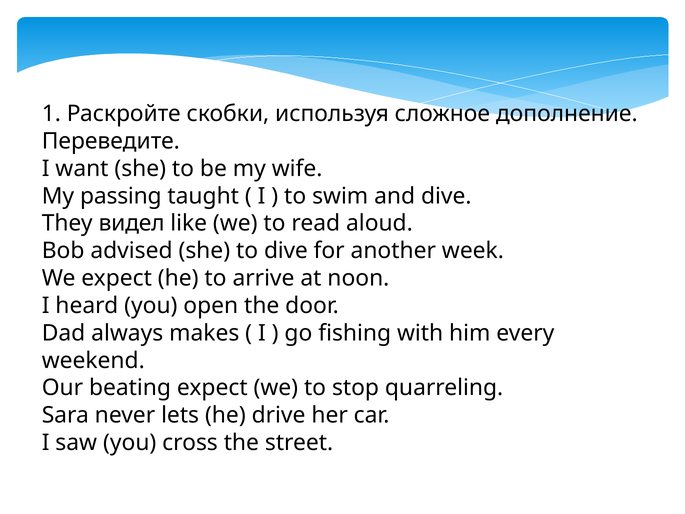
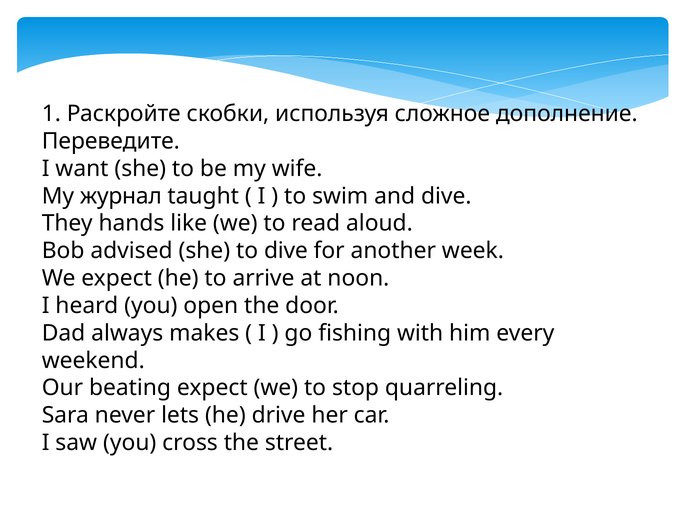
passing: passing -> журнал (121, 196)
видел: видел -> hands (131, 223)
